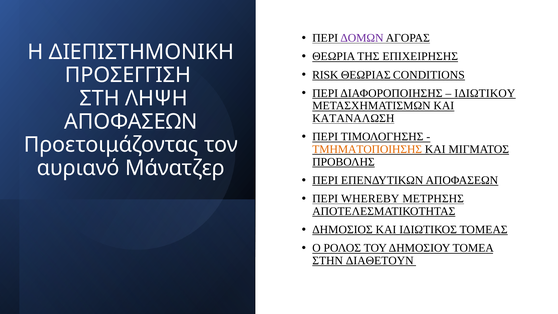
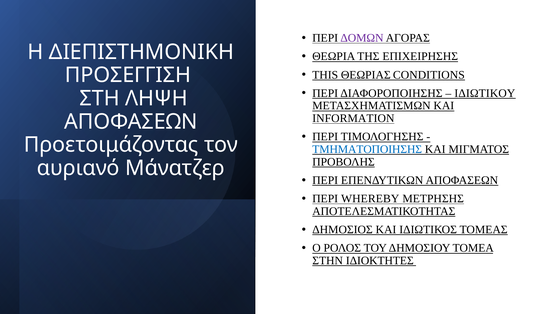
RISK: RISK -> THIS (325, 75)
ΚΑΤΑΝΑΛΩΣΗ: ΚΑΤΑΝΑΛΩΣΗ -> INFORMATION (353, 118)
ΤΜΗΜΑΤΟΠΟΙΗΣΗΣ colour: orange -> blue (367, 149)
ΔΙΑΘΕΤΟΥΝ: ΔΙΑΘΕΤΟΥΝ -> ΙΔΙΟΚΤΗΤΕΣ (380, 261)
